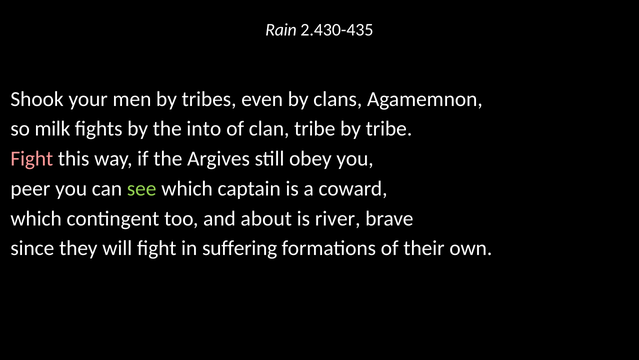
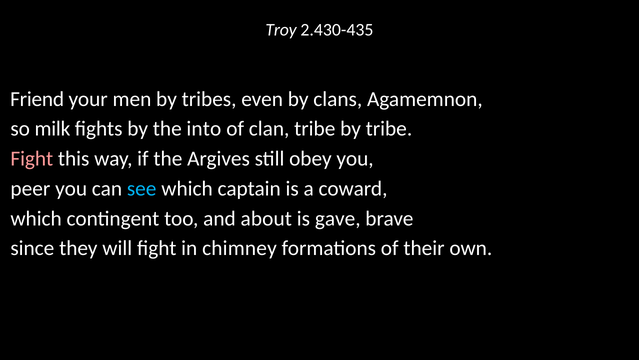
Rain: Rain -> Troy (281, 30)
Shook: Shook -> Friend (37, 99)
see colour: light green -> light blue (142, 188)
river: river -> gave (338, 218)
suffering: suffering -> chimney (239, 248)
